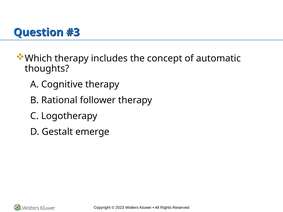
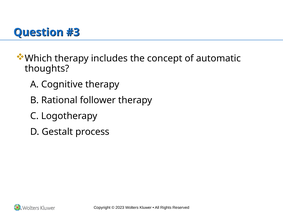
emerge: emerge -> process (92, 132)
